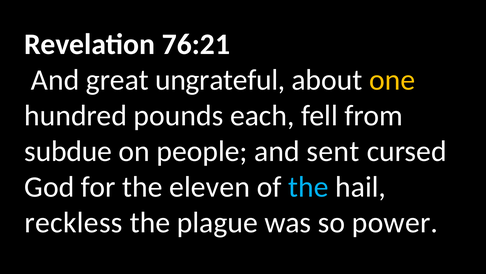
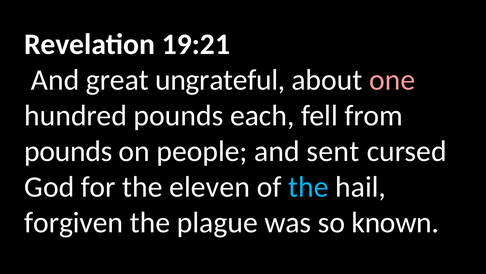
76:21: 76:21 -> 19:21 (196, 44)
one colour: yellow -> pink (392, 80)
subdue: subdue -> pounds (68, 151)
reckless: reckless -> forgiven (74, 222)
power: power -> known (395, 222)
